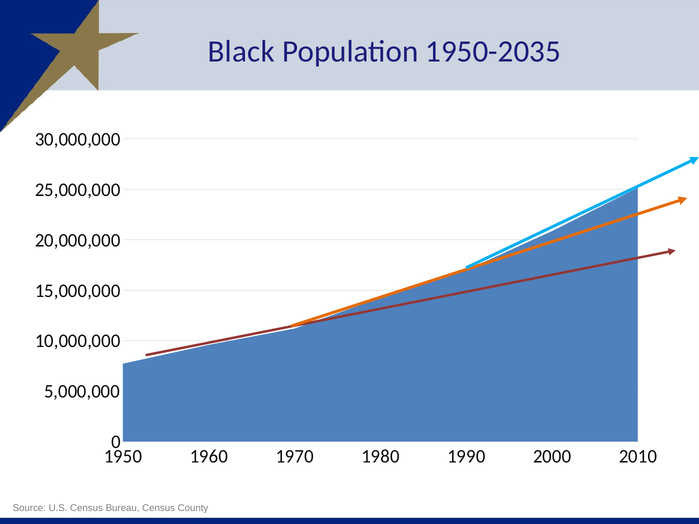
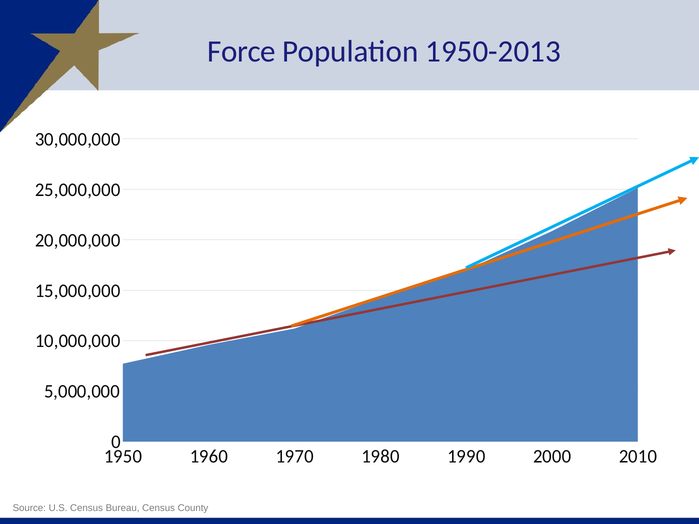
Black: Black -> Force (242, 52)
1950-2035: 1950-2035 -> 1950-2013 (493, 52)
